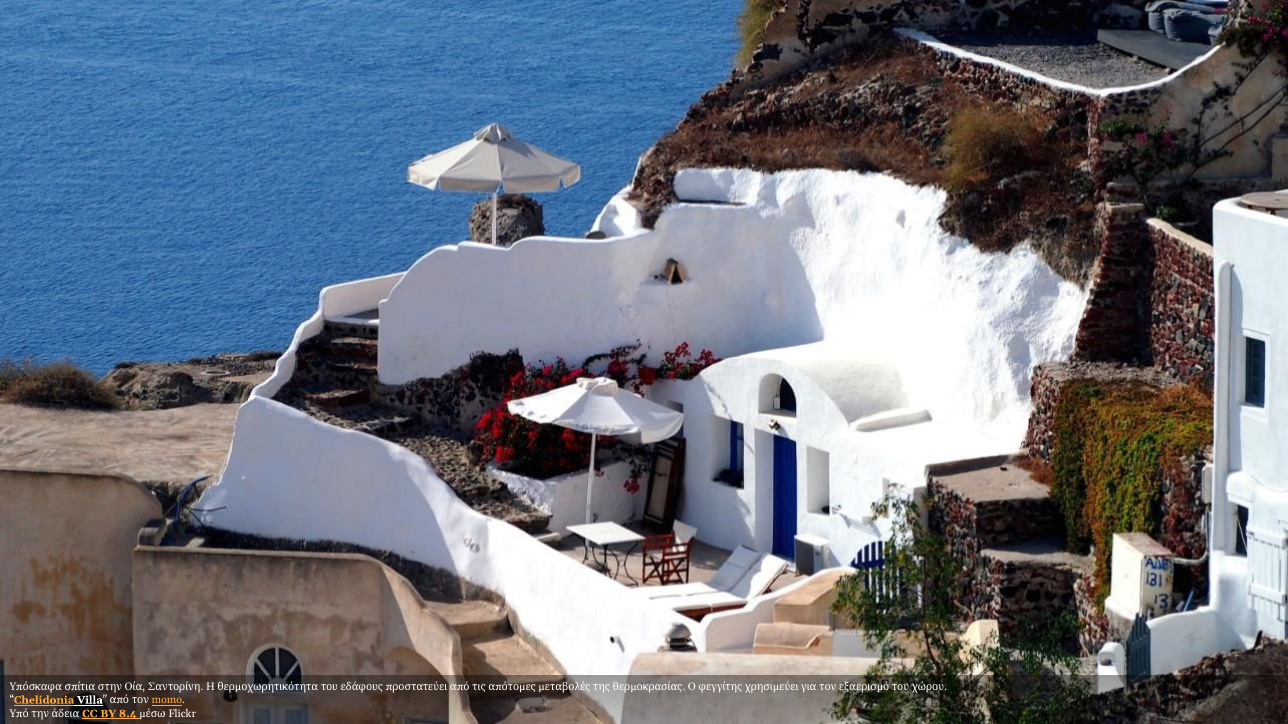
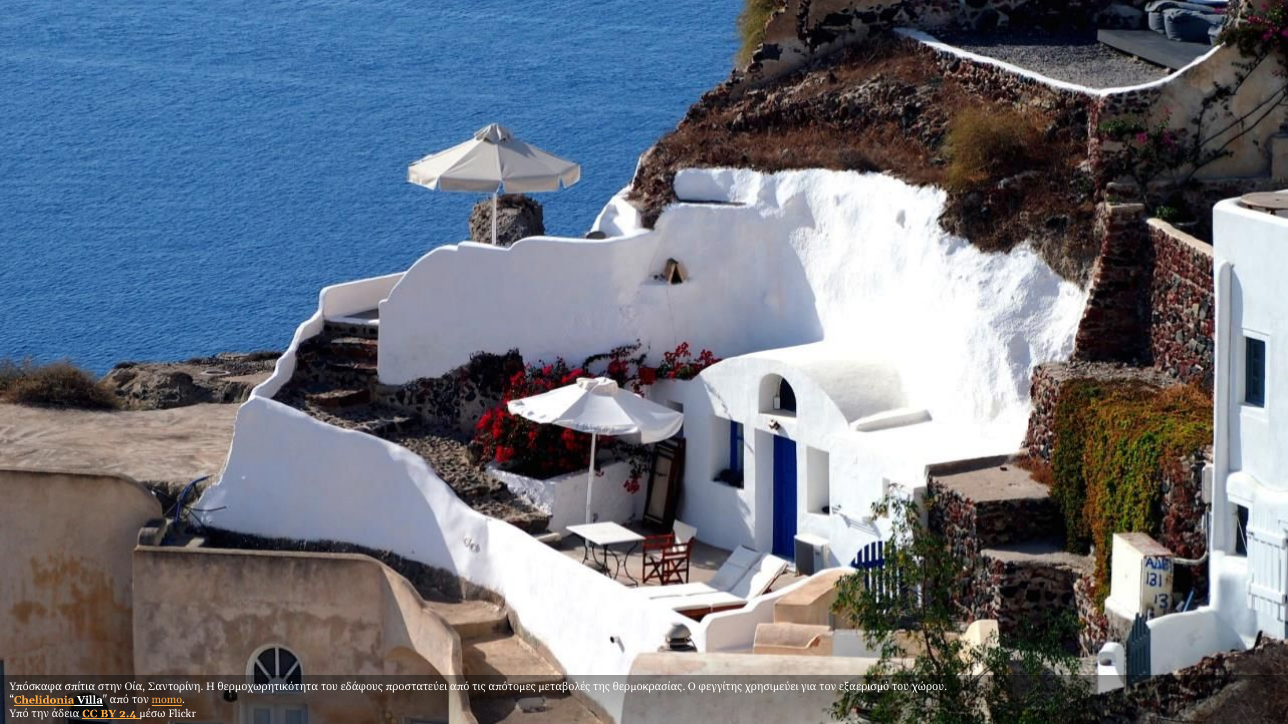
8.4: 8.4 -> 2.4 (128, 714)
